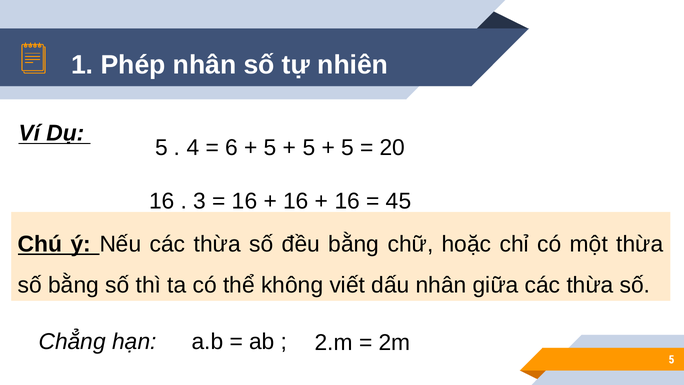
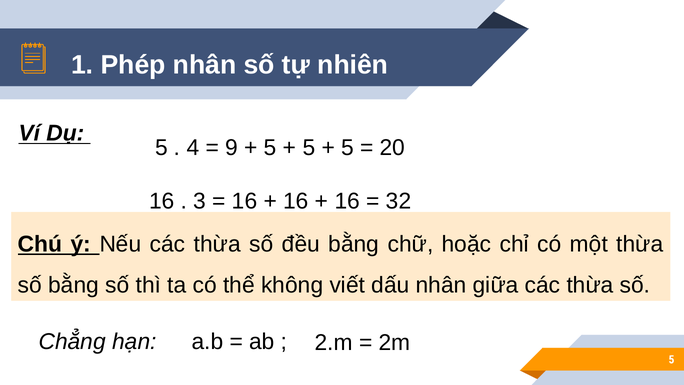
6: 6 -> 9 (232, 148)
45: 45 -> 32 (399, 201)
